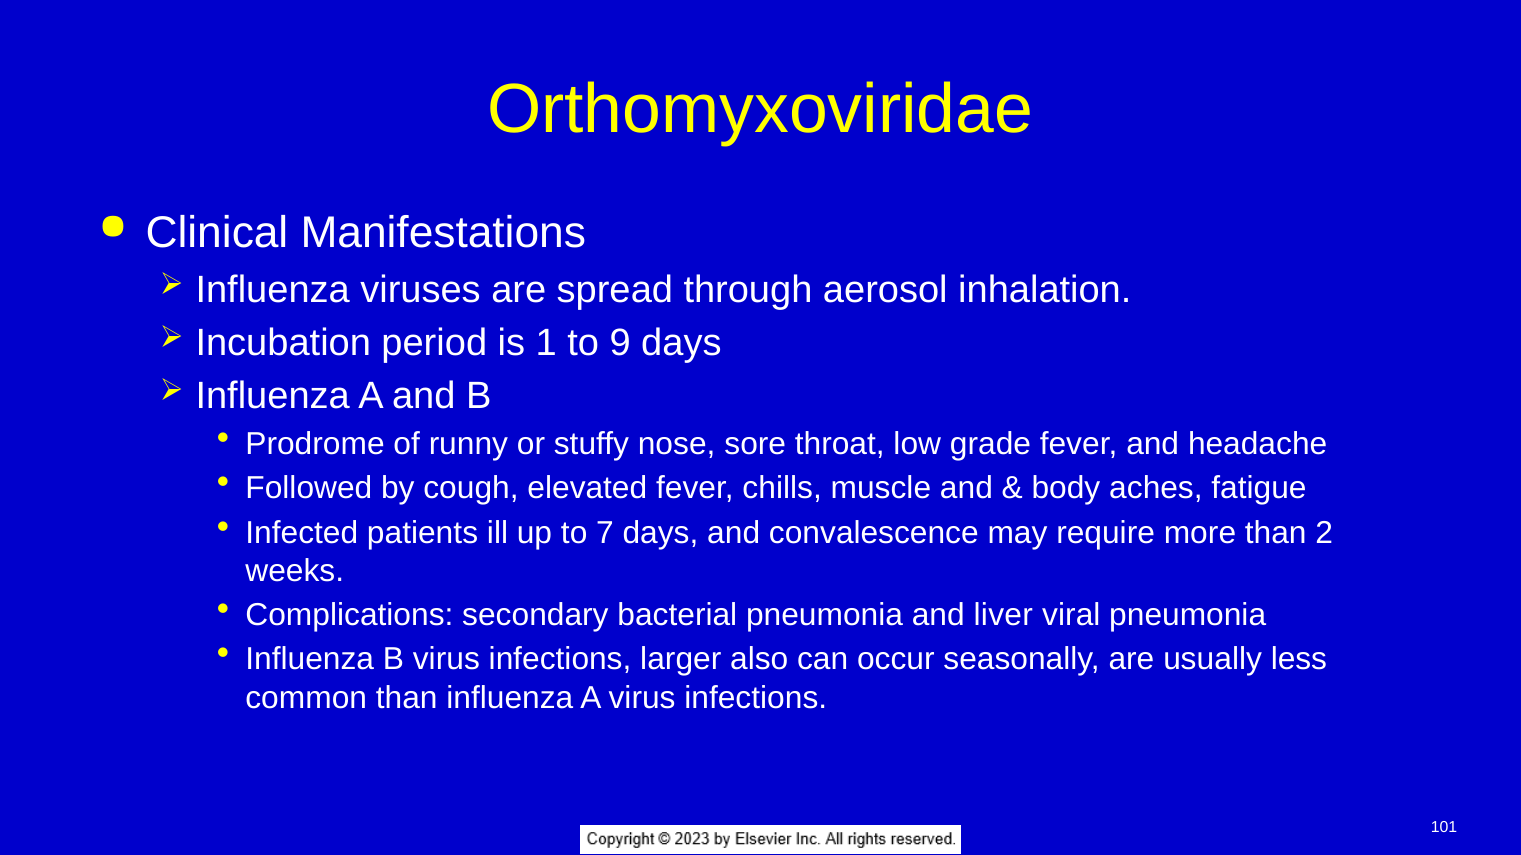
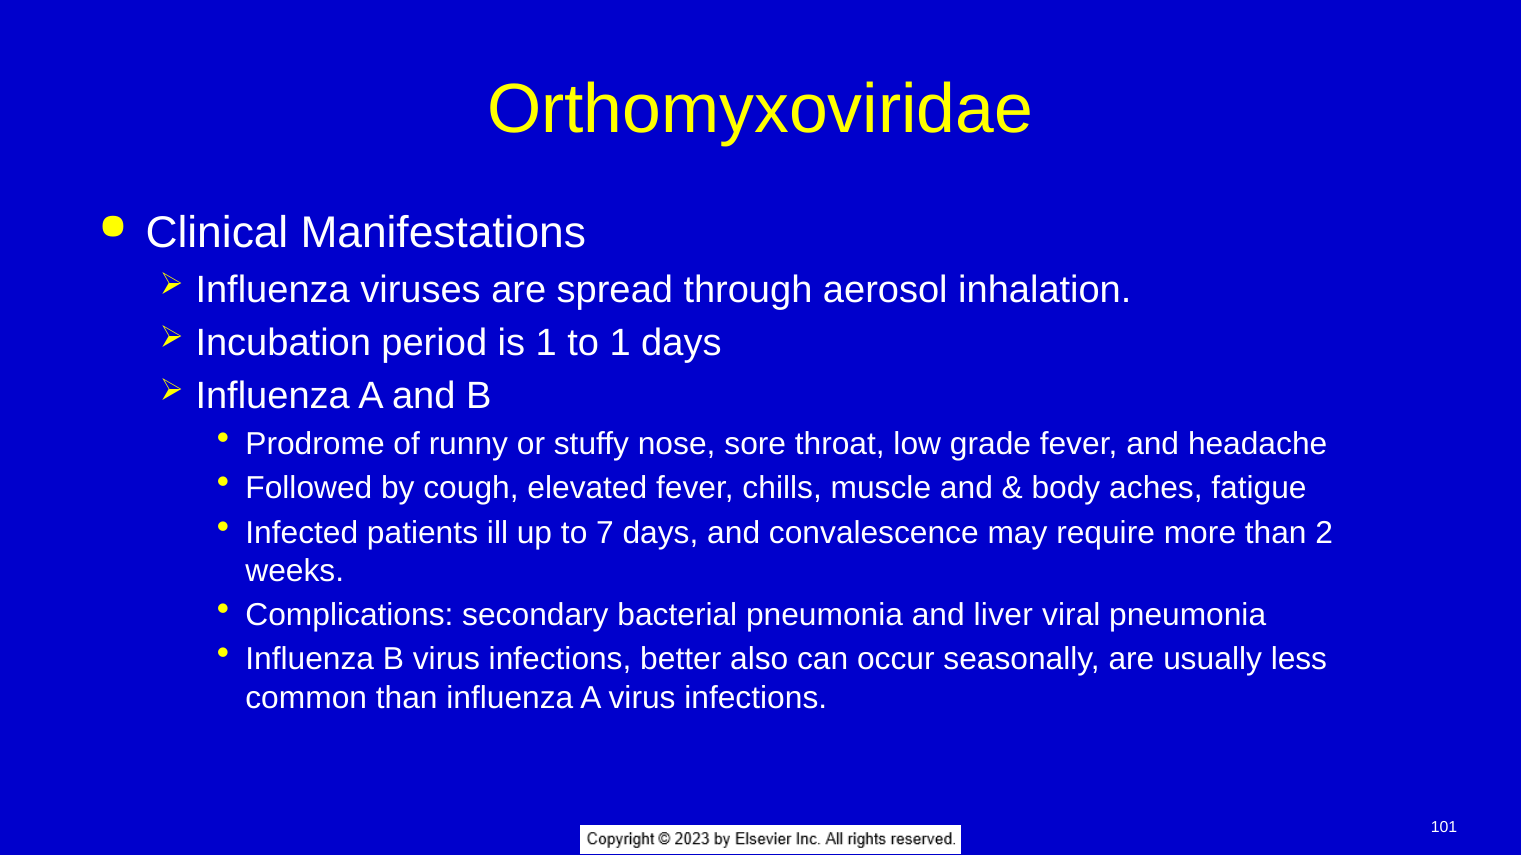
to 9: 9 -> 1 (620, 343)
larger: larger -> better (681, 660)
